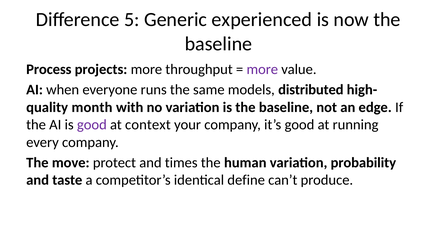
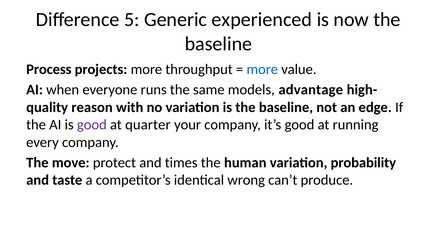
more colour: purple -> blue (262, 69)
distributed: distributed -> advantage (311, 90)
month: month -> reason (92, 107)
context: context -> quarter (148, 125)
define: define -> wrong (246, 180)
